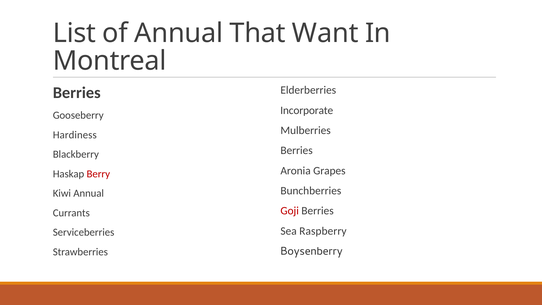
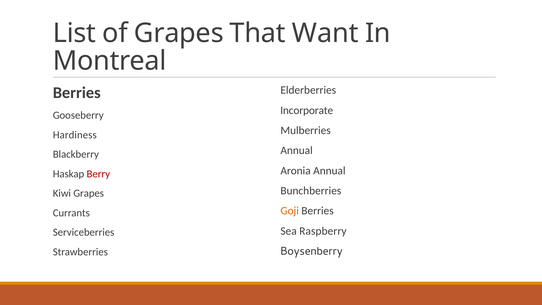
of Annual: Annual -> Grapes (179, 33)
Berries: Berries -> Annual (297, 150)
Aronia Grapes: Grapes -> Annual (329, 171)
Kiwi Annual: Annual -> Grapes (89, 193)
Goji colour: red -> orange (290, 211)
